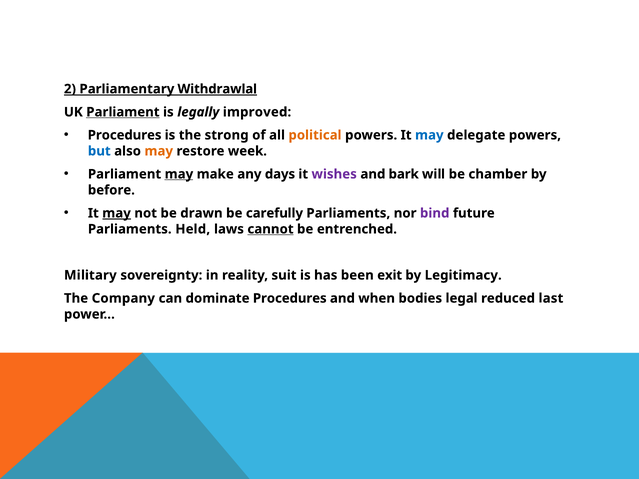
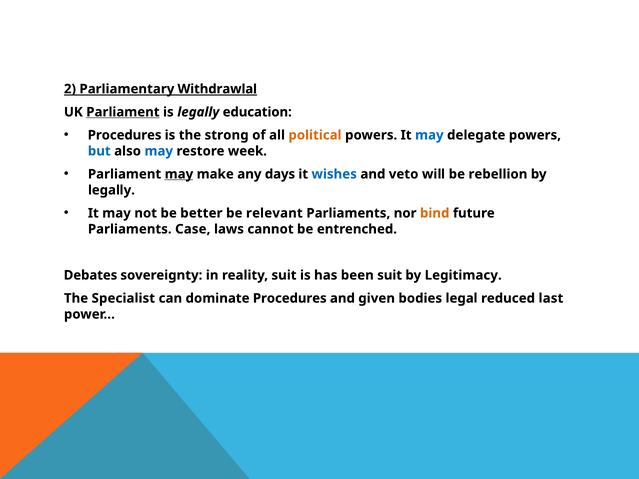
improved: improved -> education (257, 112)
may colour: orange -> blue (159, 151)
wishes colour: purple -> blue (334, 174)
bark: bark -> veto (404, 174)
chamber: chamber -> rebellion (498, 174)
before: before -> legally (111, 190)
may underline: present -> none (117, 213)
drawn: drawn -> better (201, 213)
carefully: carefully -> relevant (274, 213)
bind colour: purple -> orange (435, 213)
Held: Held -> Case (193, 229)
cannot underline: present -> none (271, 229)
Military: Military -> Debates (90, 275)
been exit: exit -> suit (390, 275)
Company: Company -> Specialist (123, 298)
when: when -> given (377, 298)
